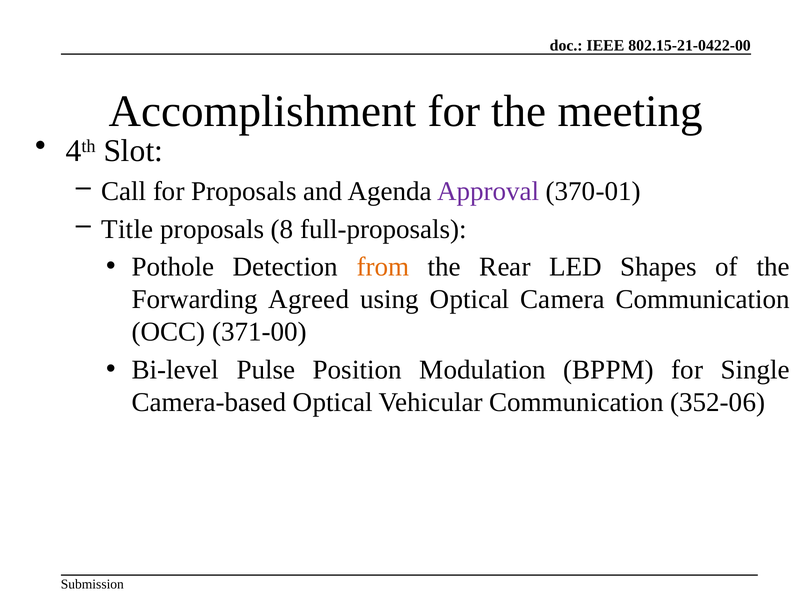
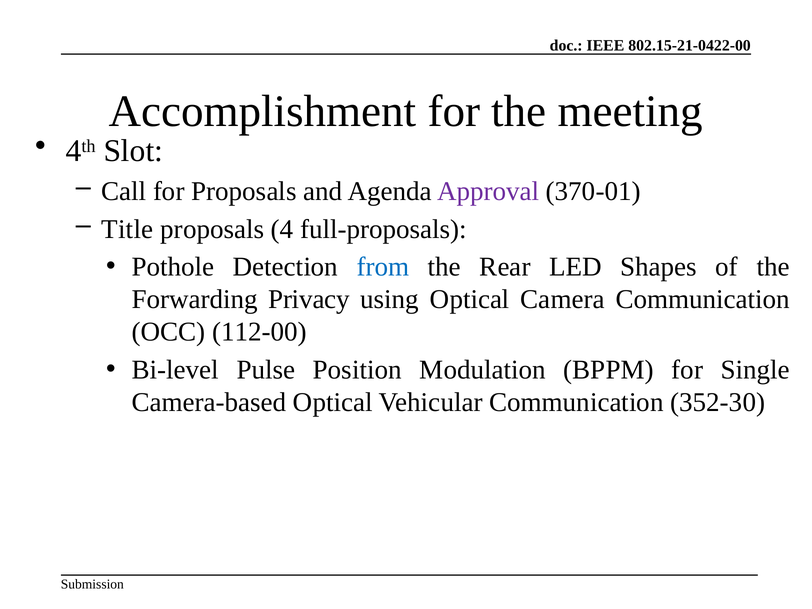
8: 8 -> 4 (282, 229)
from colour: orange -> blue (383, 267)
Agreed: Agreed -> Privacy (309, 299)
371-00: 371-00 -> 112-00 (259, 332)
352-06: 352-06 -> 352-30 (718, 402)
